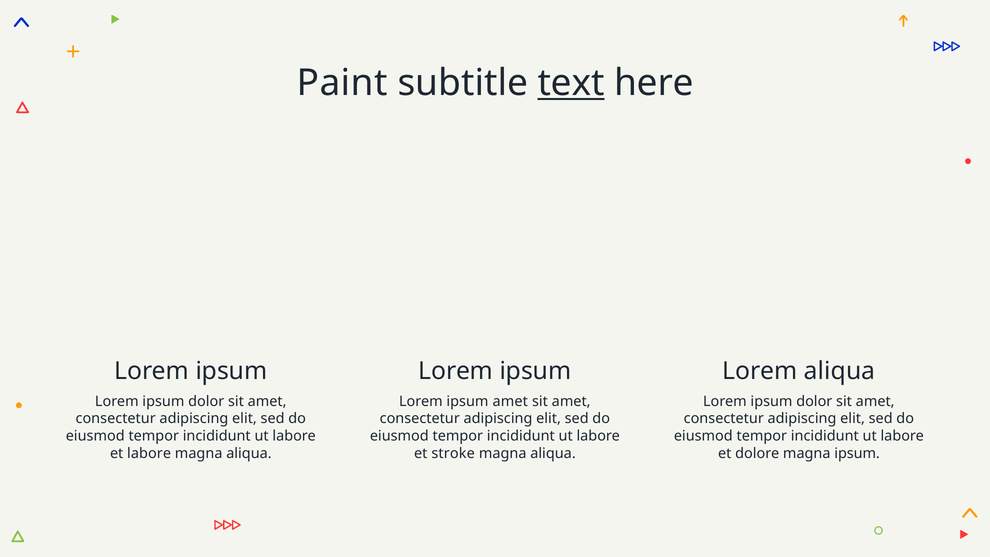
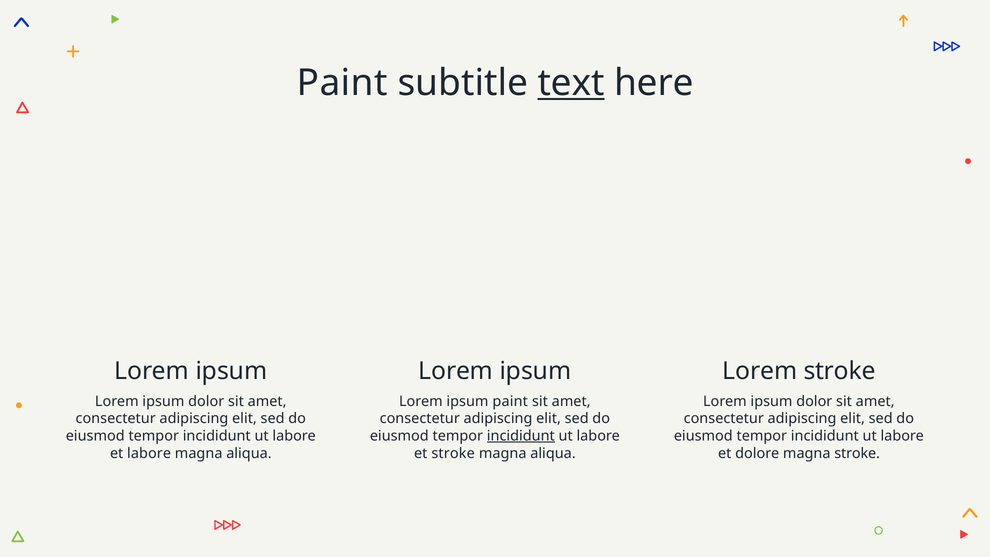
Lorem aliqua: aliqua -> stroke (840, 371)
ipsum amet: amet -> paint (510, 401)
incididunt underline: none -> present (521, 436)
magna ipsum: ipsum -> stroke (857, 453)
